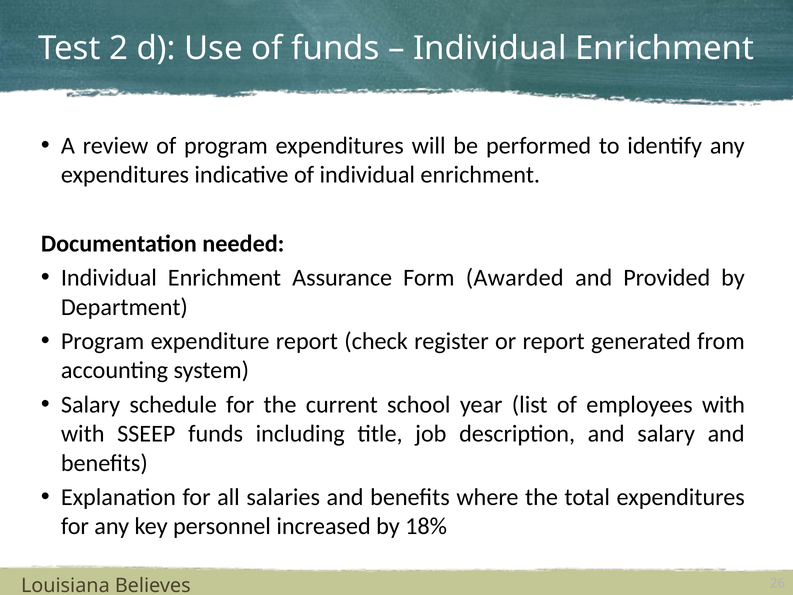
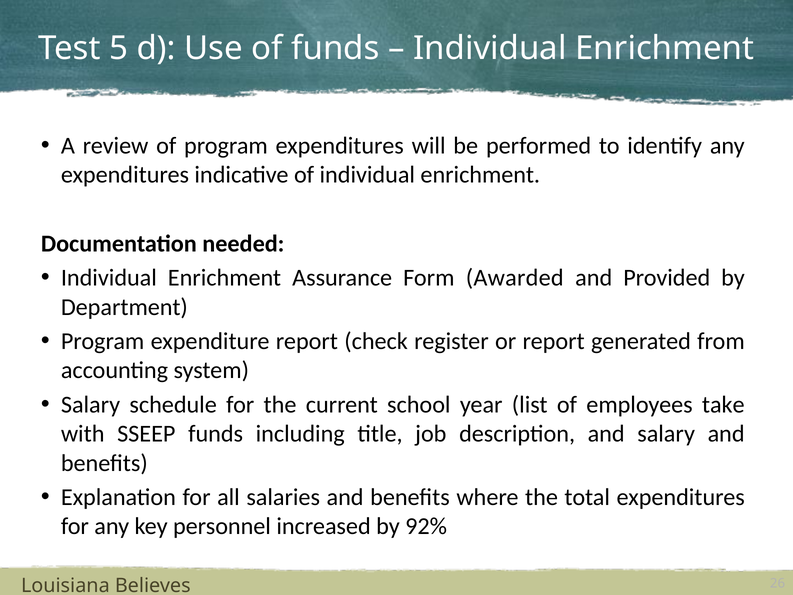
2: 2 -> 5 (119, 49)
employees with: with -> take (723, 405)
18%: 18% -> 92% (426, 526)
